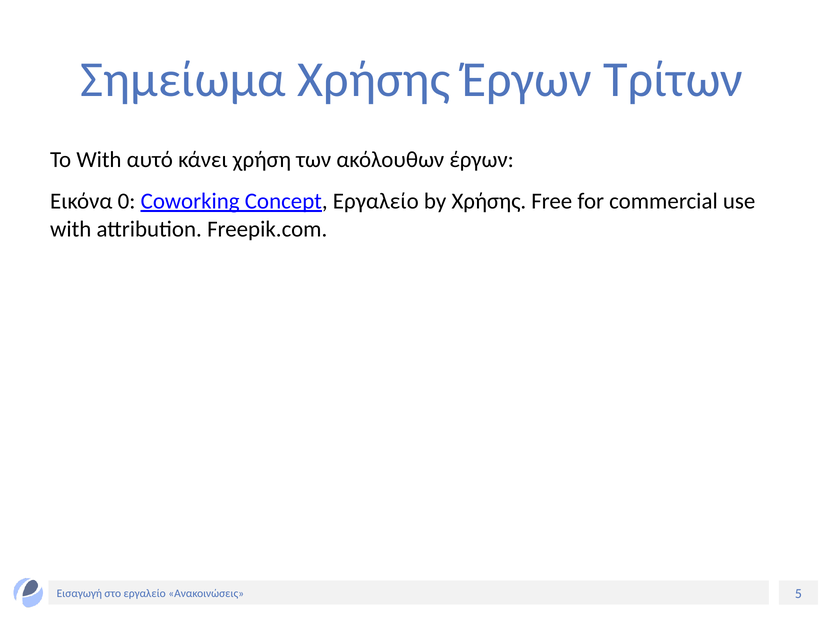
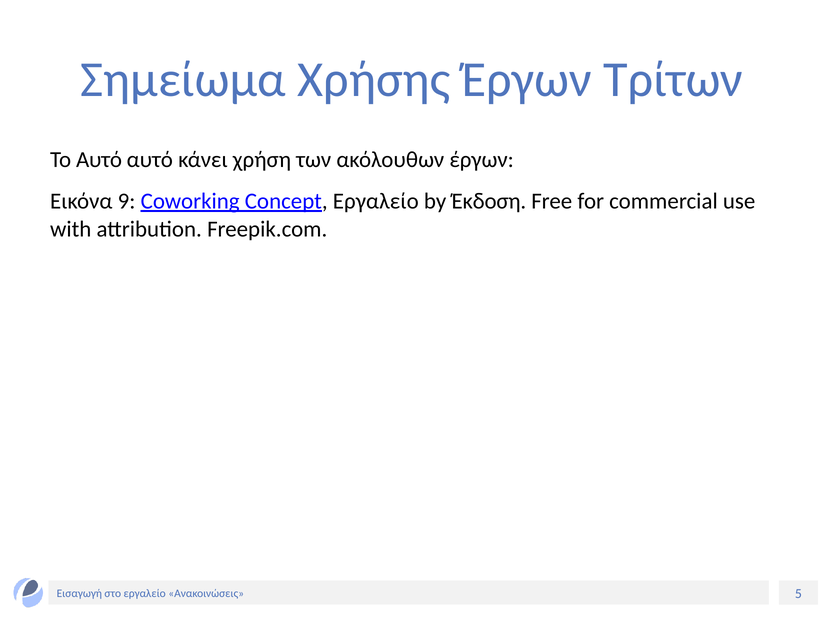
Το With: With -> Αυτό (99, 160)
0: 0 -> 9 (127, 201)
by Χρήσης: Χρήσης -> Έκδοση (489, 201)
